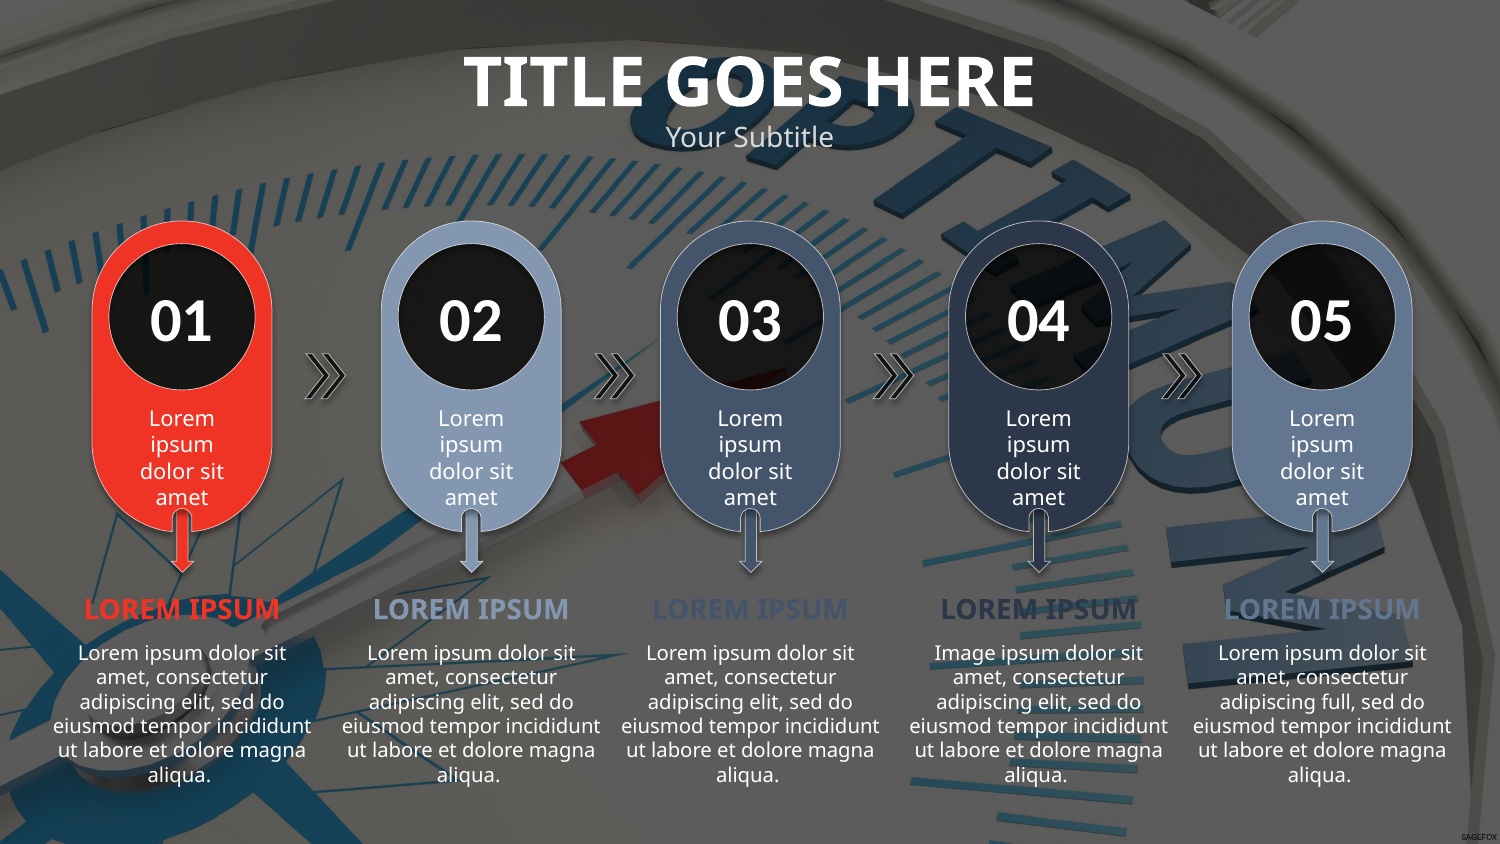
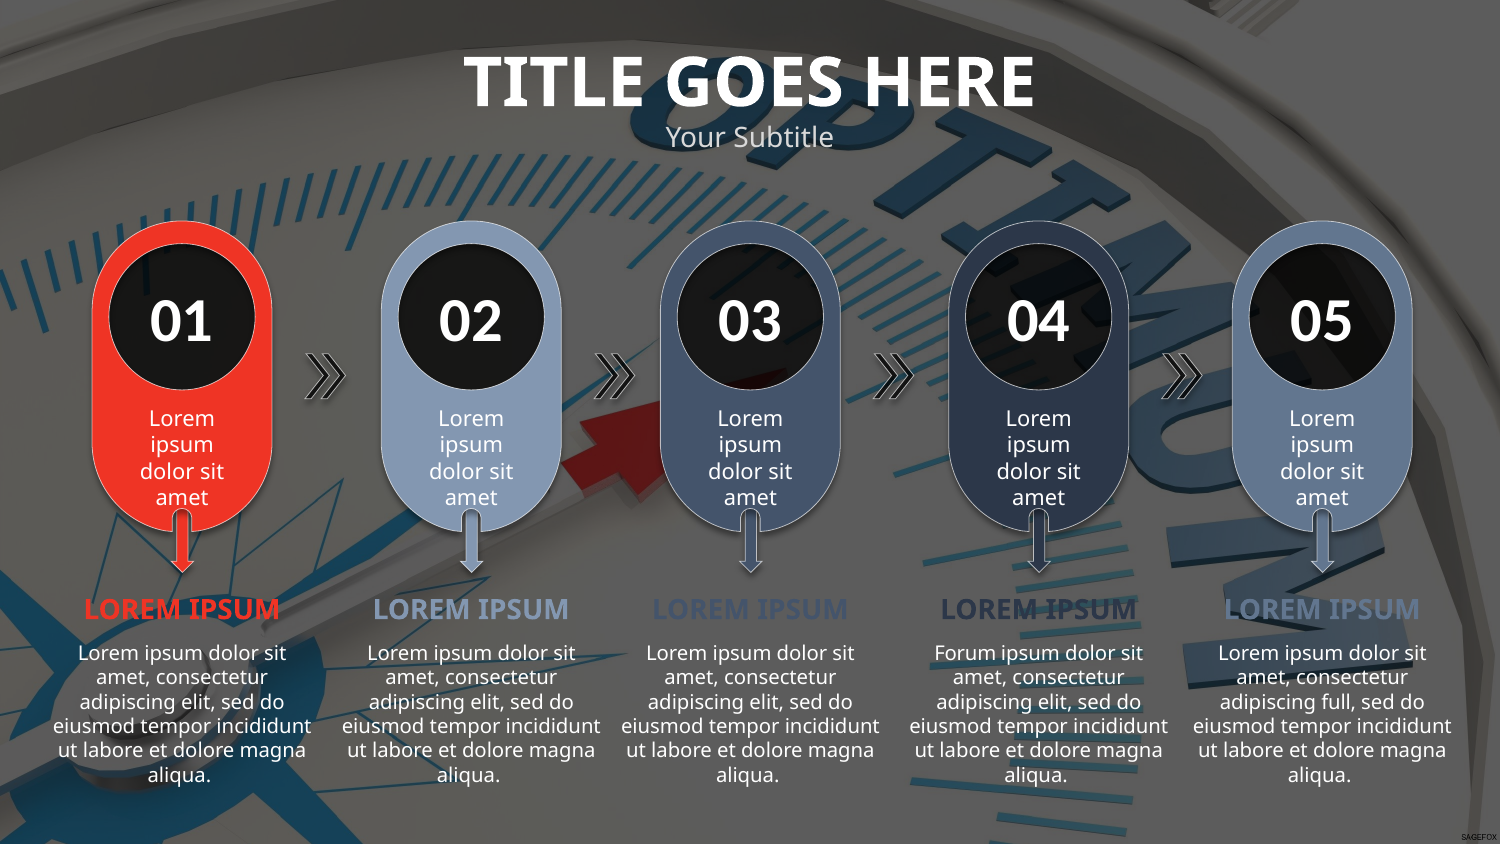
Image: Image -> Forum (965, 653)
